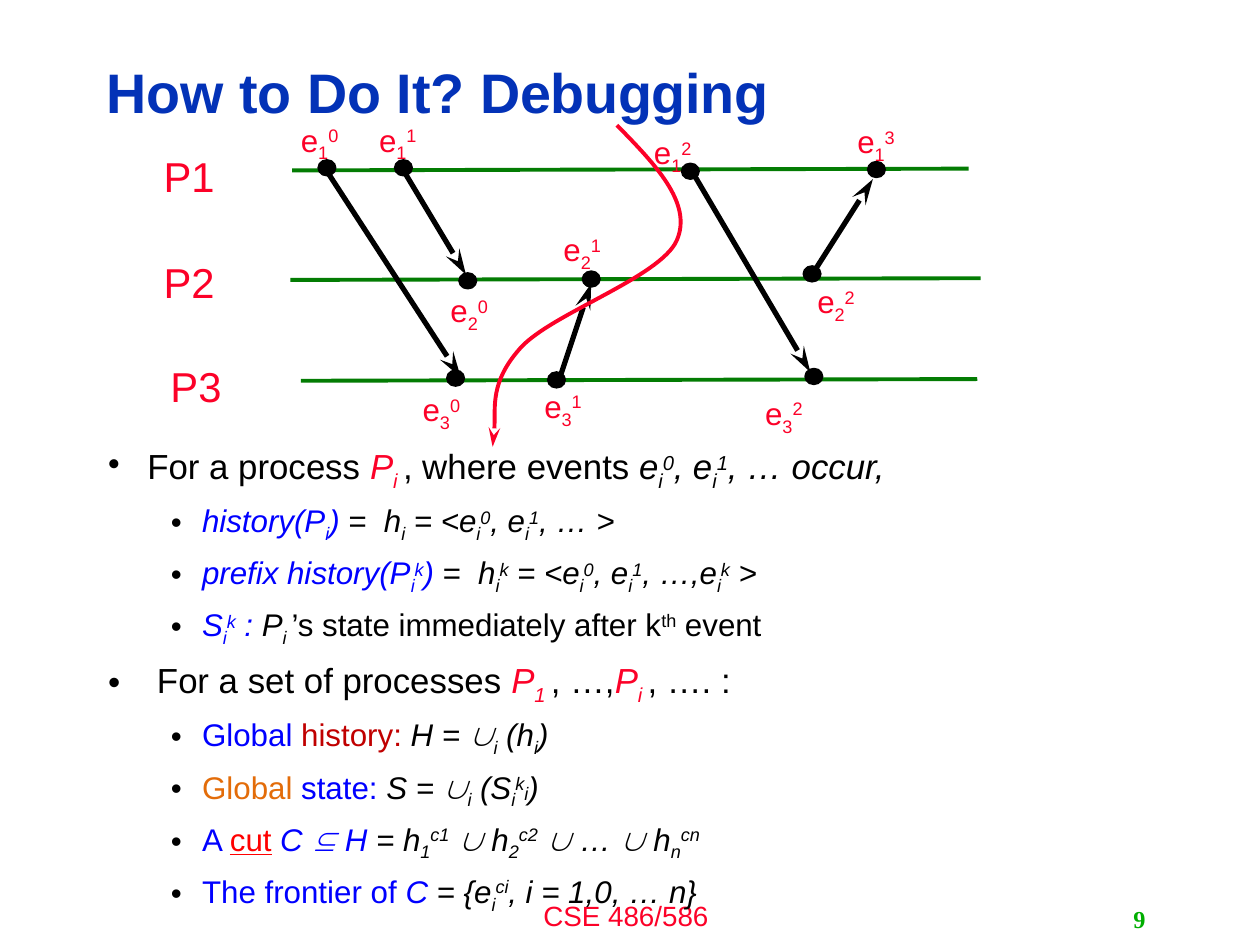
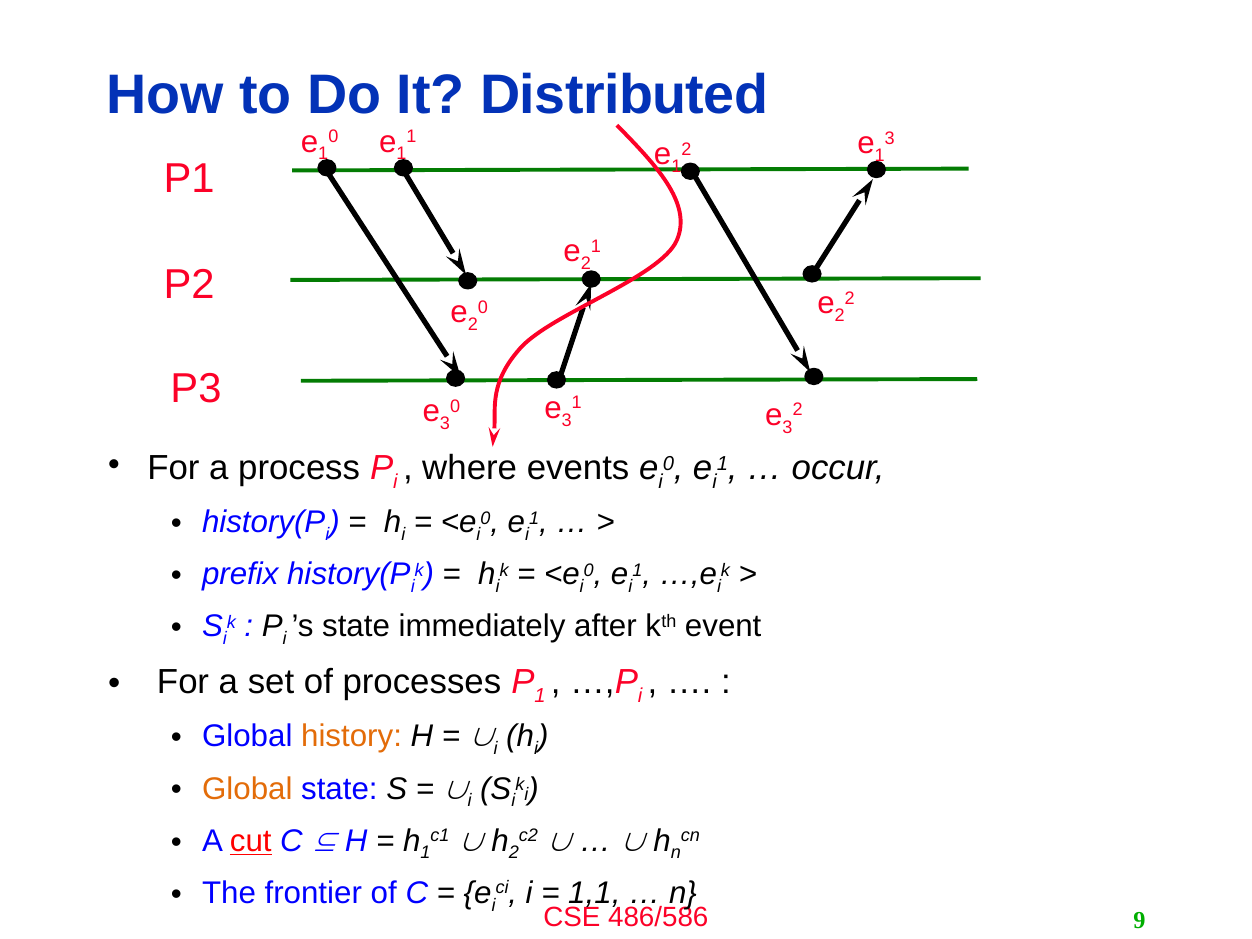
Debugging: Debugging -> Distributed (624, 95)
history colour: red -> orange (352, 737)
1,0: 1,0 -> 1,1 (594, 893)
